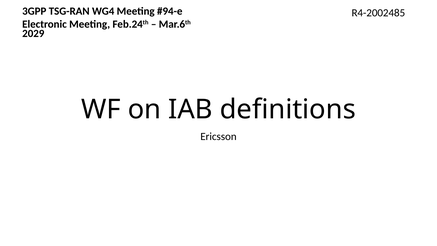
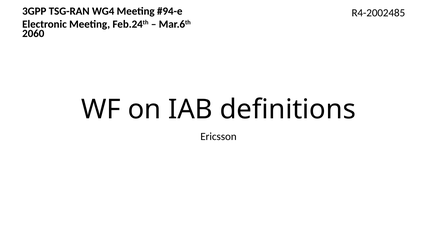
2029: 2029 -> 2060 (33, 34)
